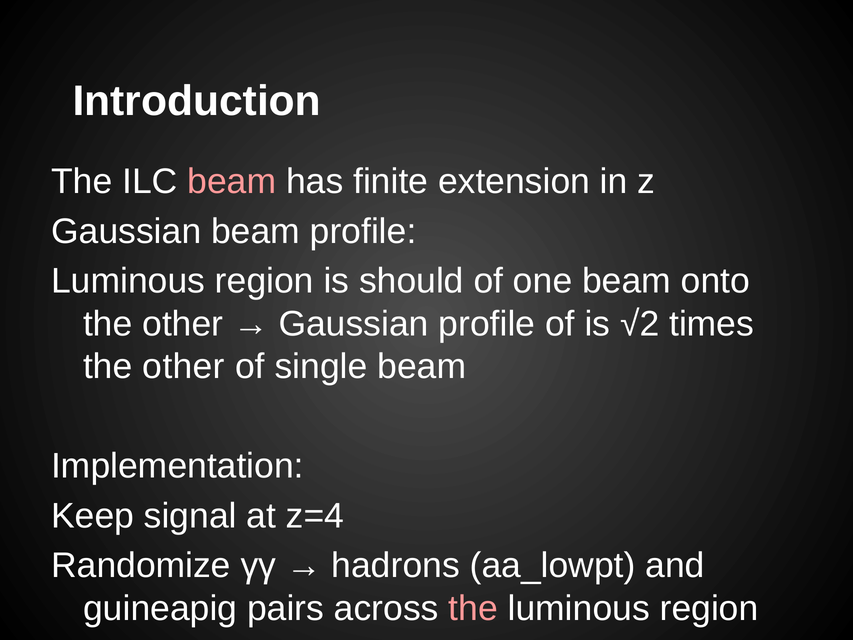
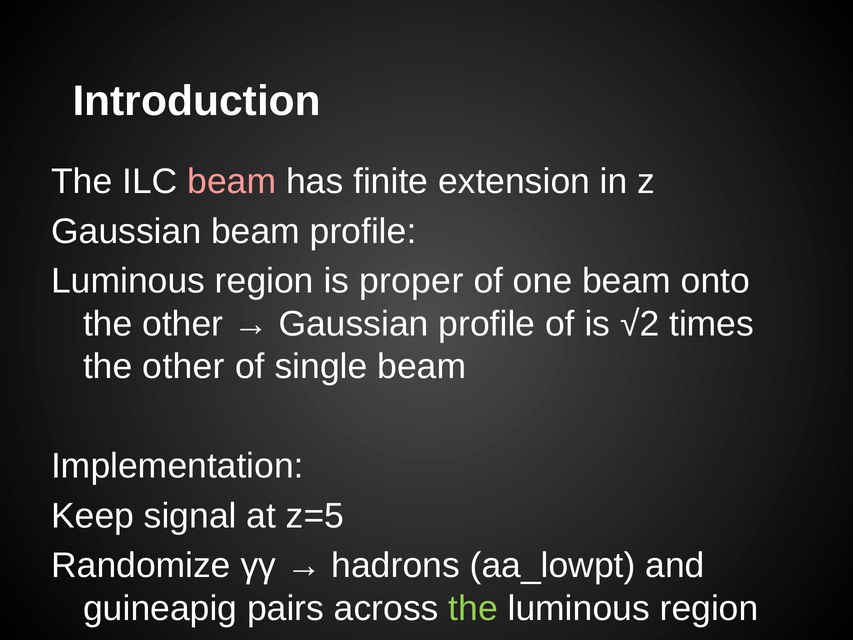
should: should -> proper (411, 281)
z=4: z=4 -> z=5 (315, 516)
the colour: pink -> light green (473, 608)
